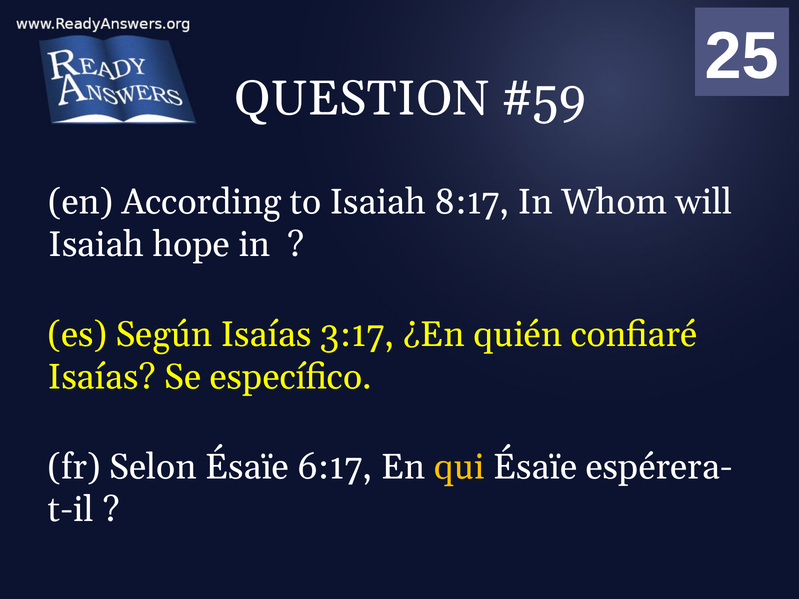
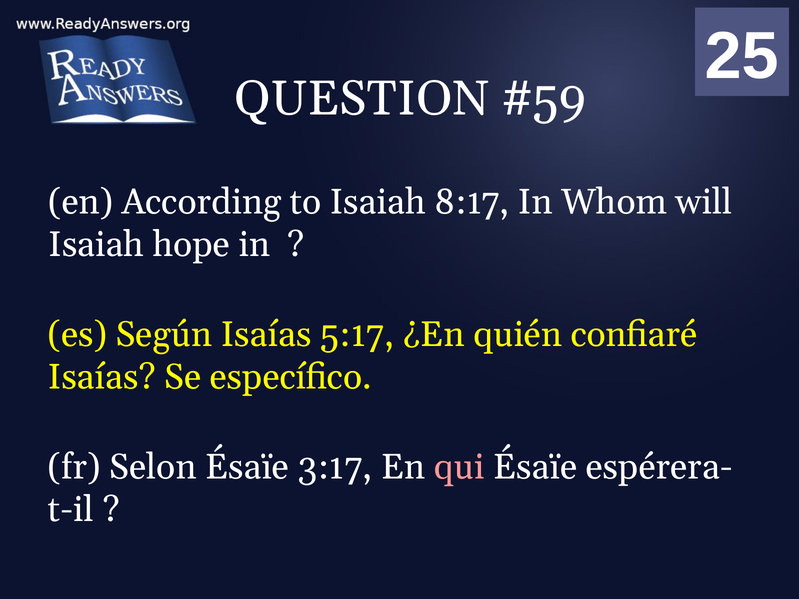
3:17: 3:17 -> 5:17 (357, 335)
6:17: 6:17 -> 3:17 (335, 467)
qui colour: yellow -> pink (459, 467)
